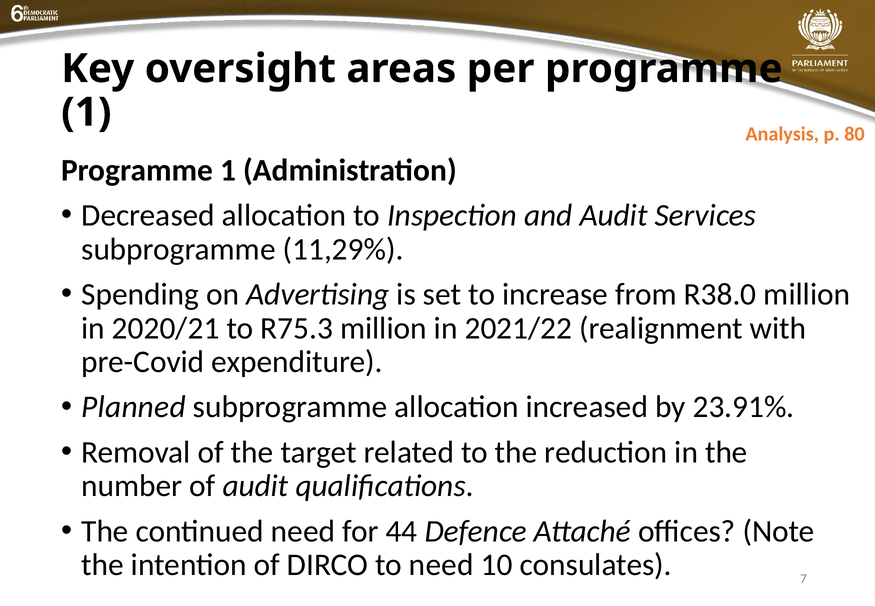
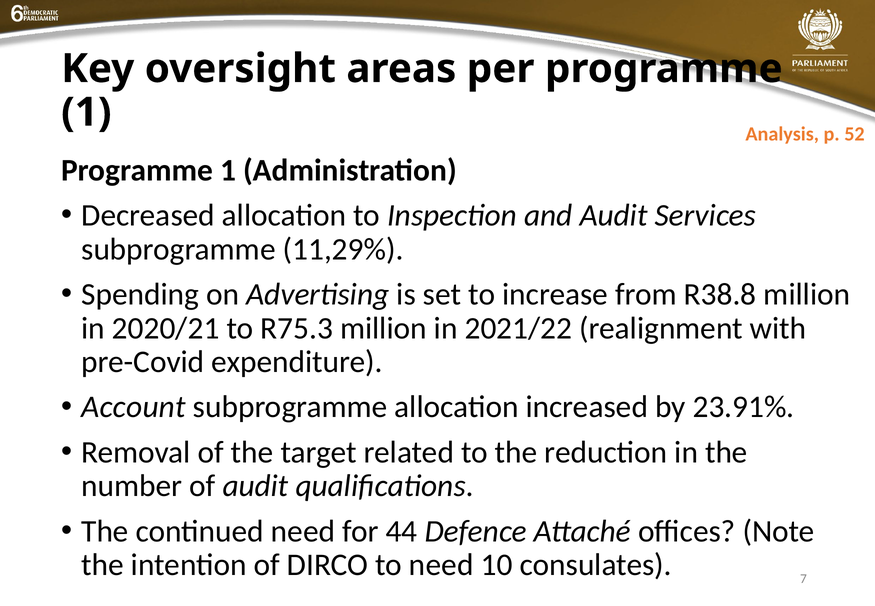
80: 80 -> 52 (854, 134)
R38.0: R38.0 -> R38.8 (720, 294)
Planned: Planned -> Account (134, 407)
